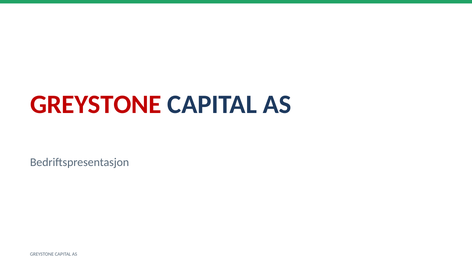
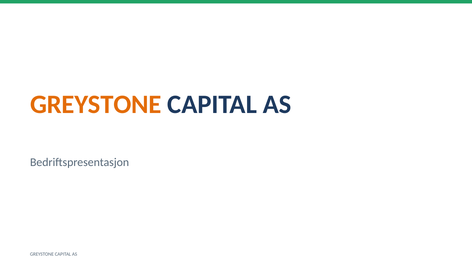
GREYSTONE colour: red -> orange (96, 105)
